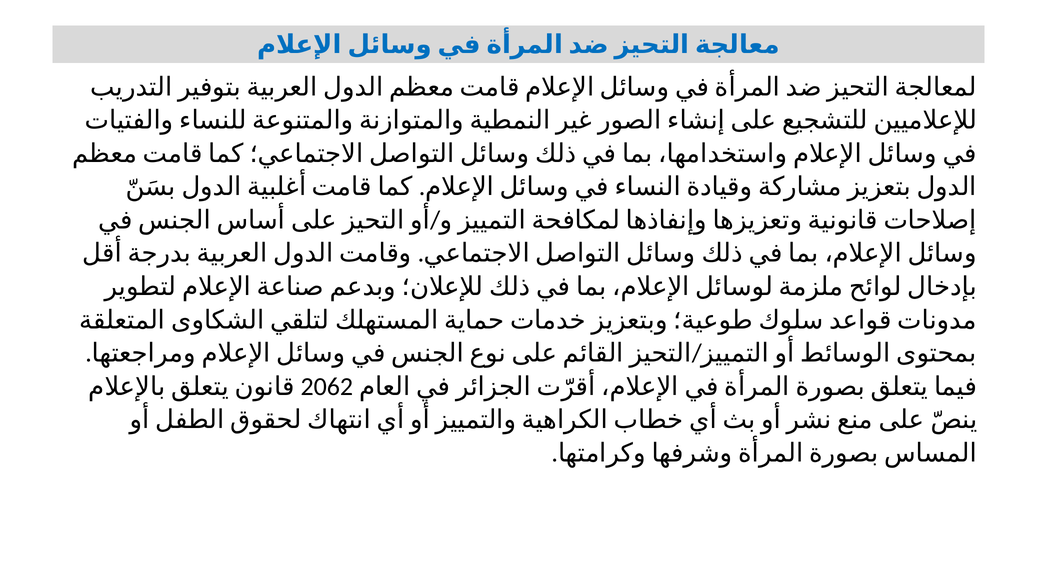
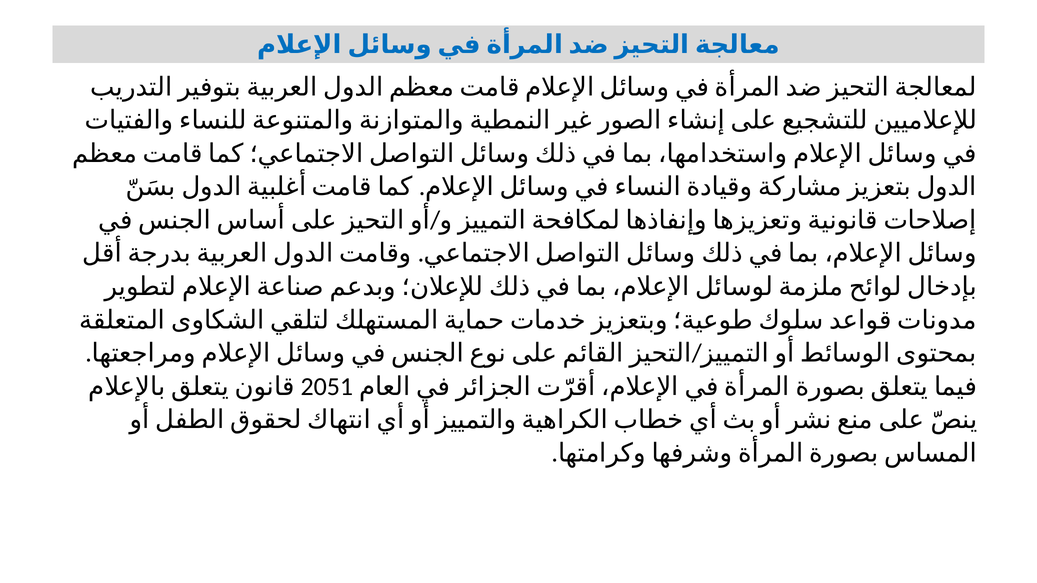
2062: 2062 -> 2051 (327, 387)
